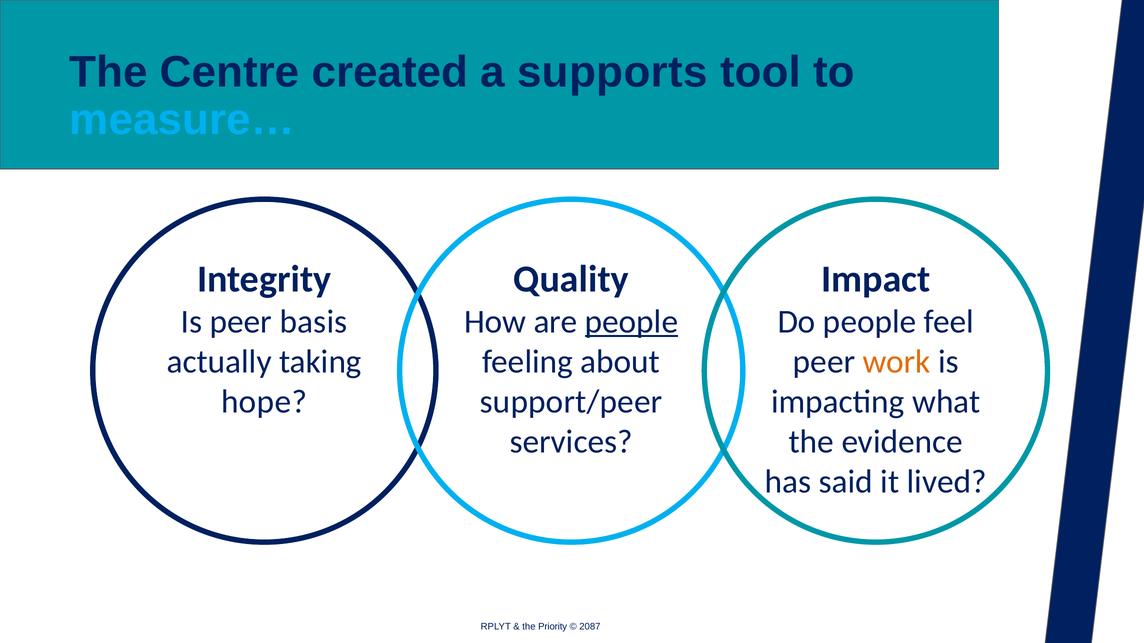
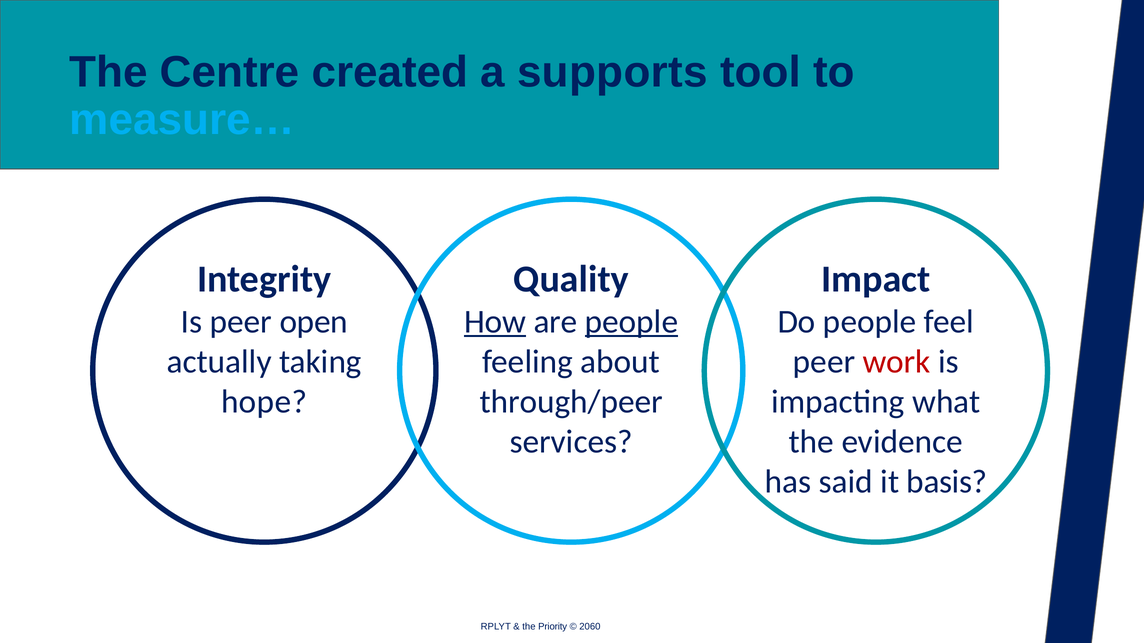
basis: basis -> open (314, 322)
How underline: none -> present (495, 322)
work colour: orange -> red (897, 362)
support/peer: support/peer -> through/peer (571, 402)
lived: lived -> basis (947, 482)
2087: 2087 -> 2060 (590, 627)
